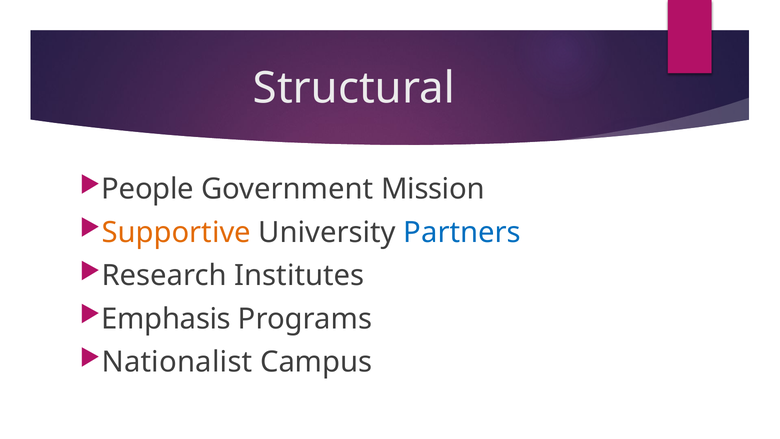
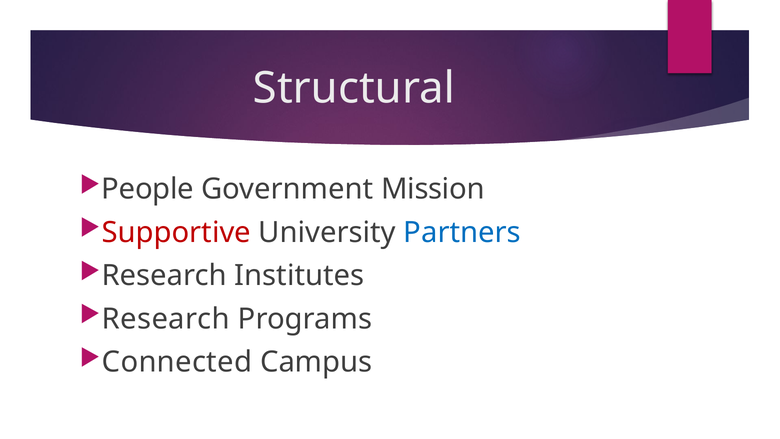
Supportive colour: orange -> red (176, 232)
Emphasis: Emphasis -> Research (166, 319)
Nationalist: Nationalist -> Connected (177, 362)
